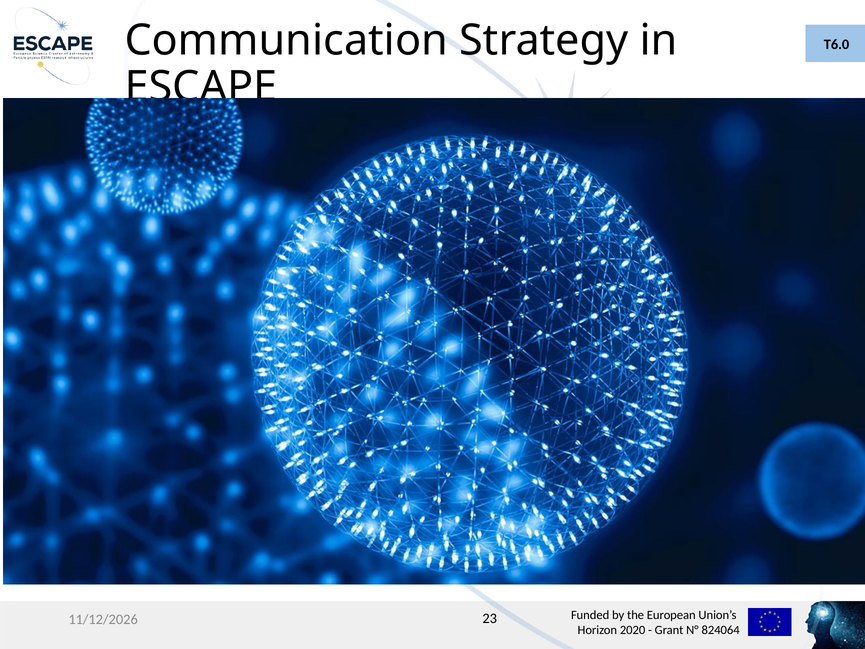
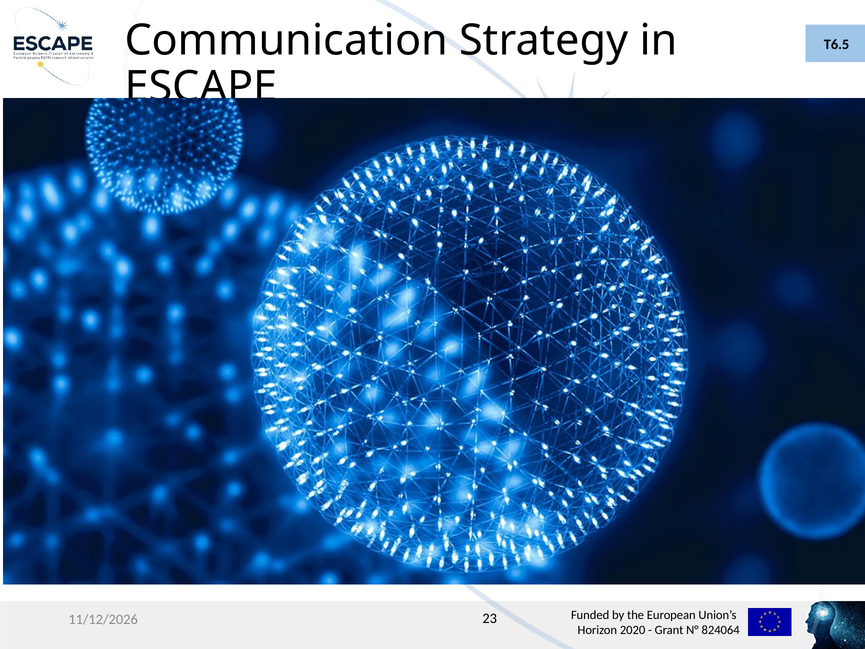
T6.0: T6.0 -> T6.5 (837, 44)
